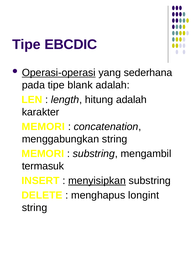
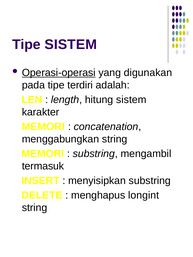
Tipe EBCDIC: EBCDIC -> SISTEM (71, 45)
sederhana: sederhana -> digunakan (148, 73)
blank: blank -> terdiri (80, 85)
hitung adalah: adalah -> sistem (131, 100)
menyisipkan underline: present -> none (97, 181)
